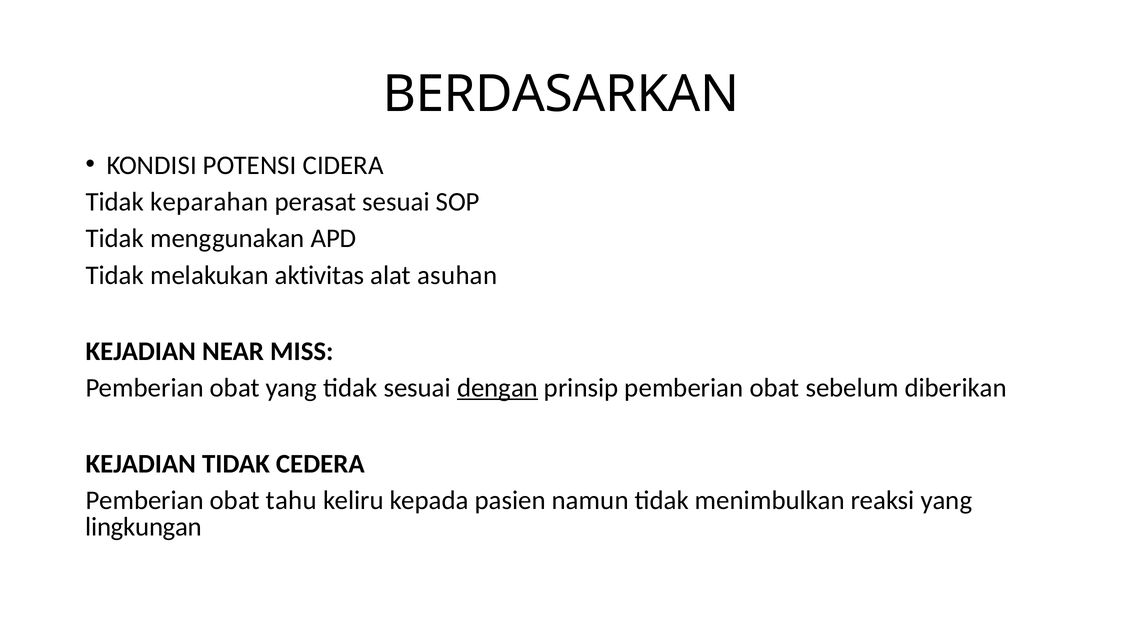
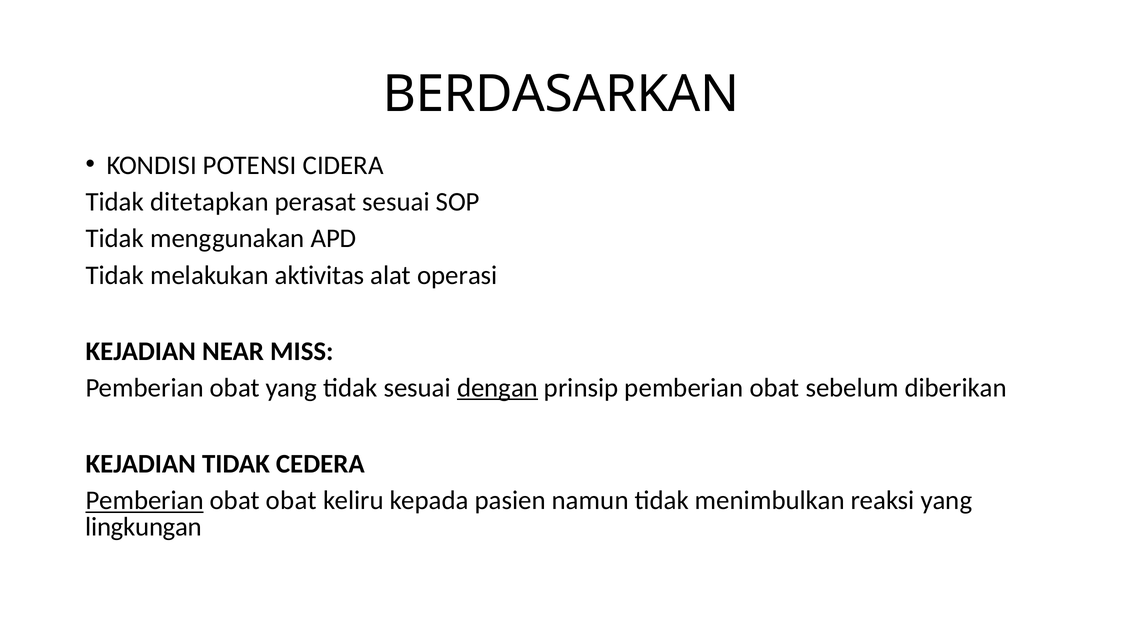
keparahan: keparahan -> ditetapkan (209, 202)
asuhan: asuhan -> operasi (457, 275)
Pemberian underline: none -> present (145, 501)
obat tahu: tahu -> obat (291, 501)
